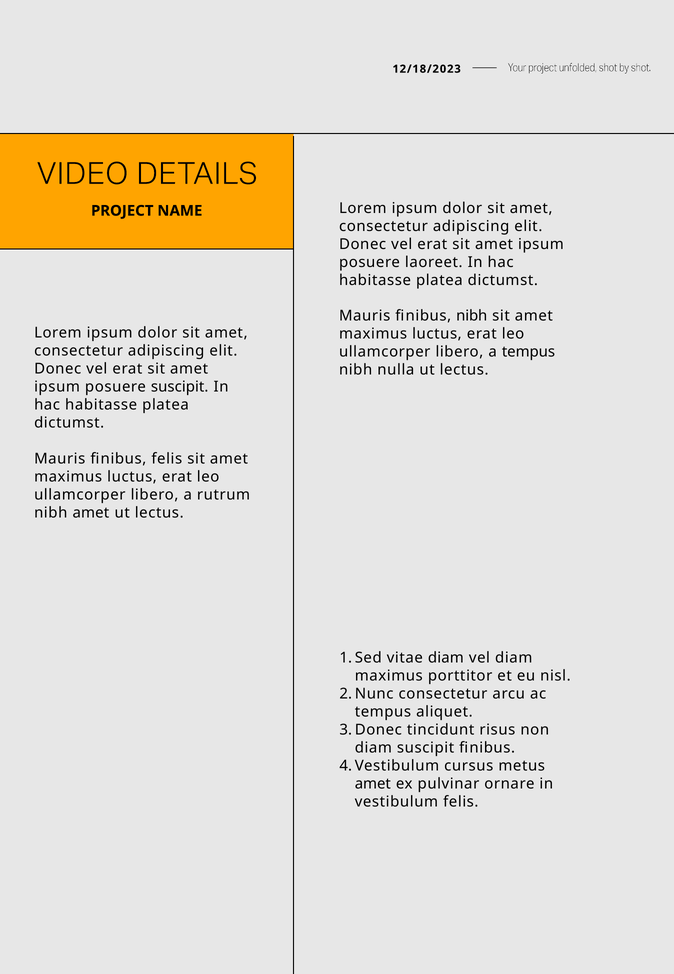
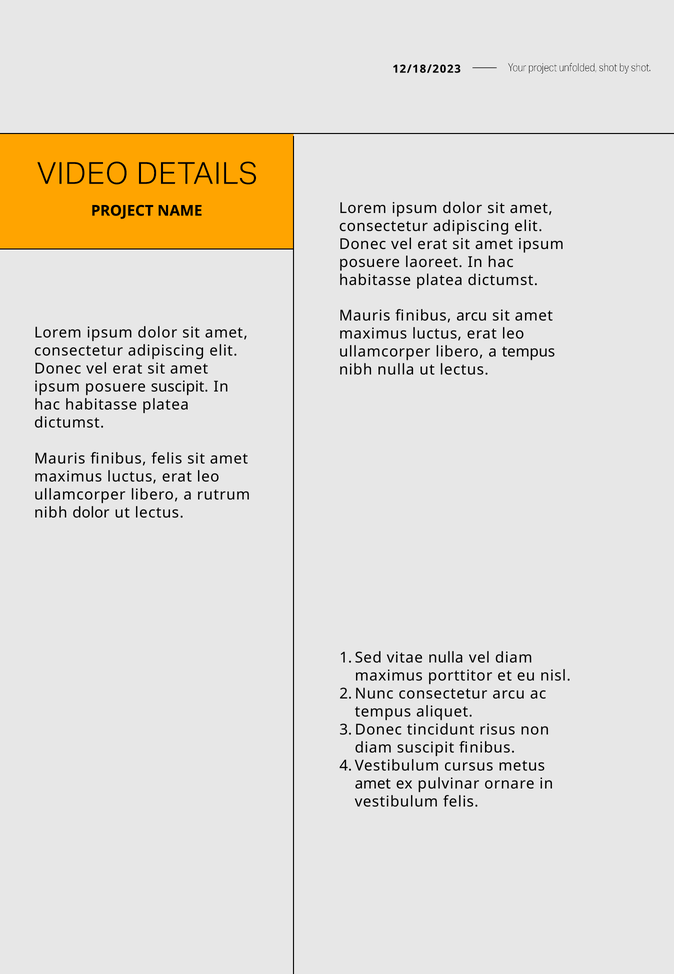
finibus nibh: nibh -> arcu (472, 316)
nibh amet: amet -> dolor (91, 513)
vitae diam: diam -> nulla (446, 658)
